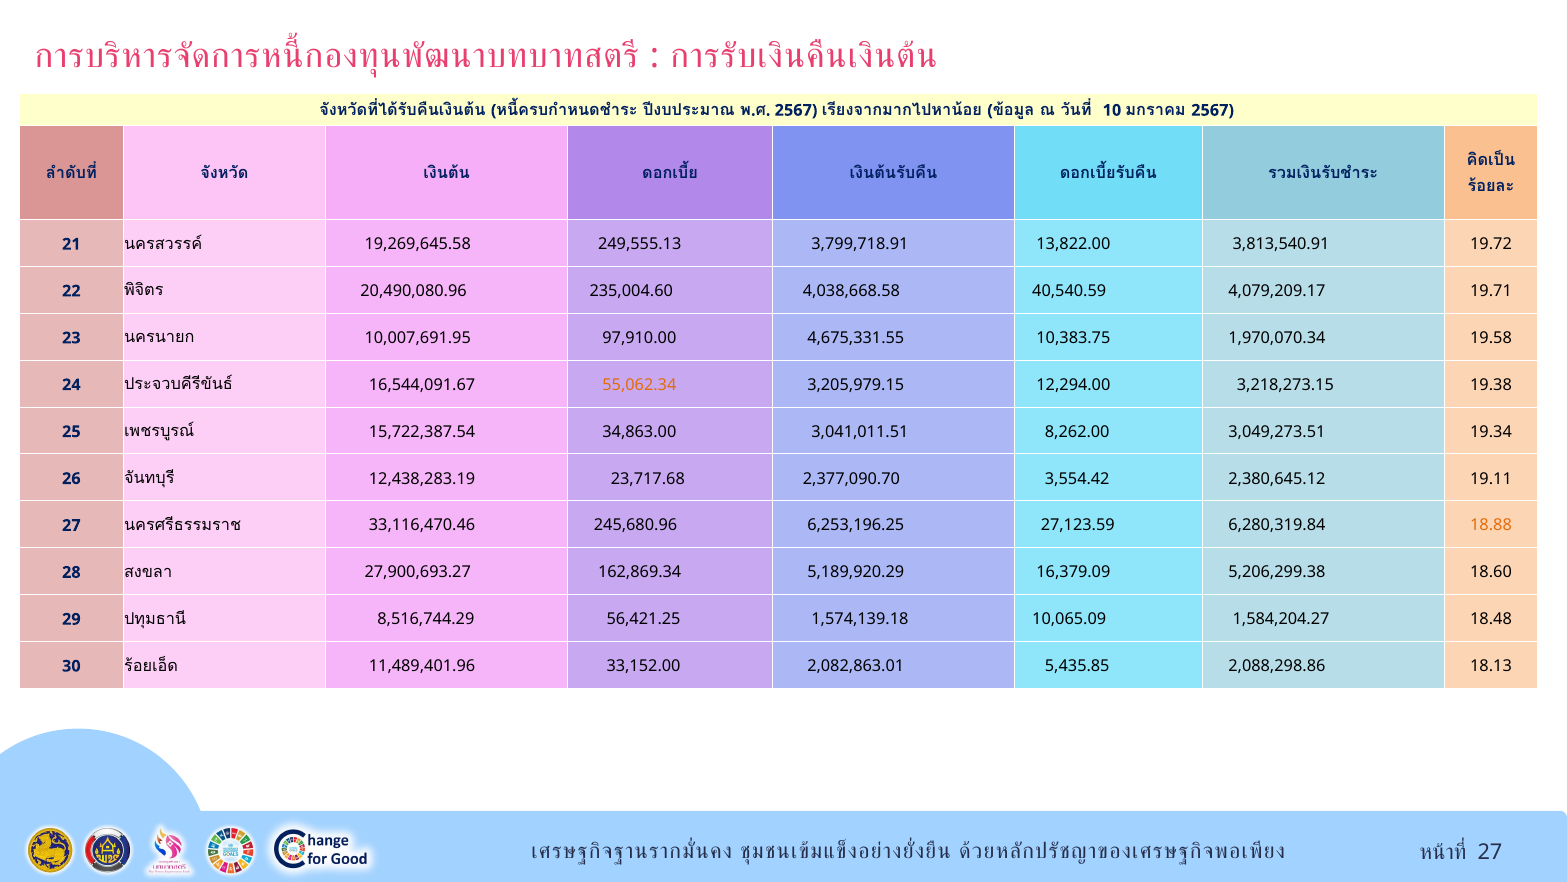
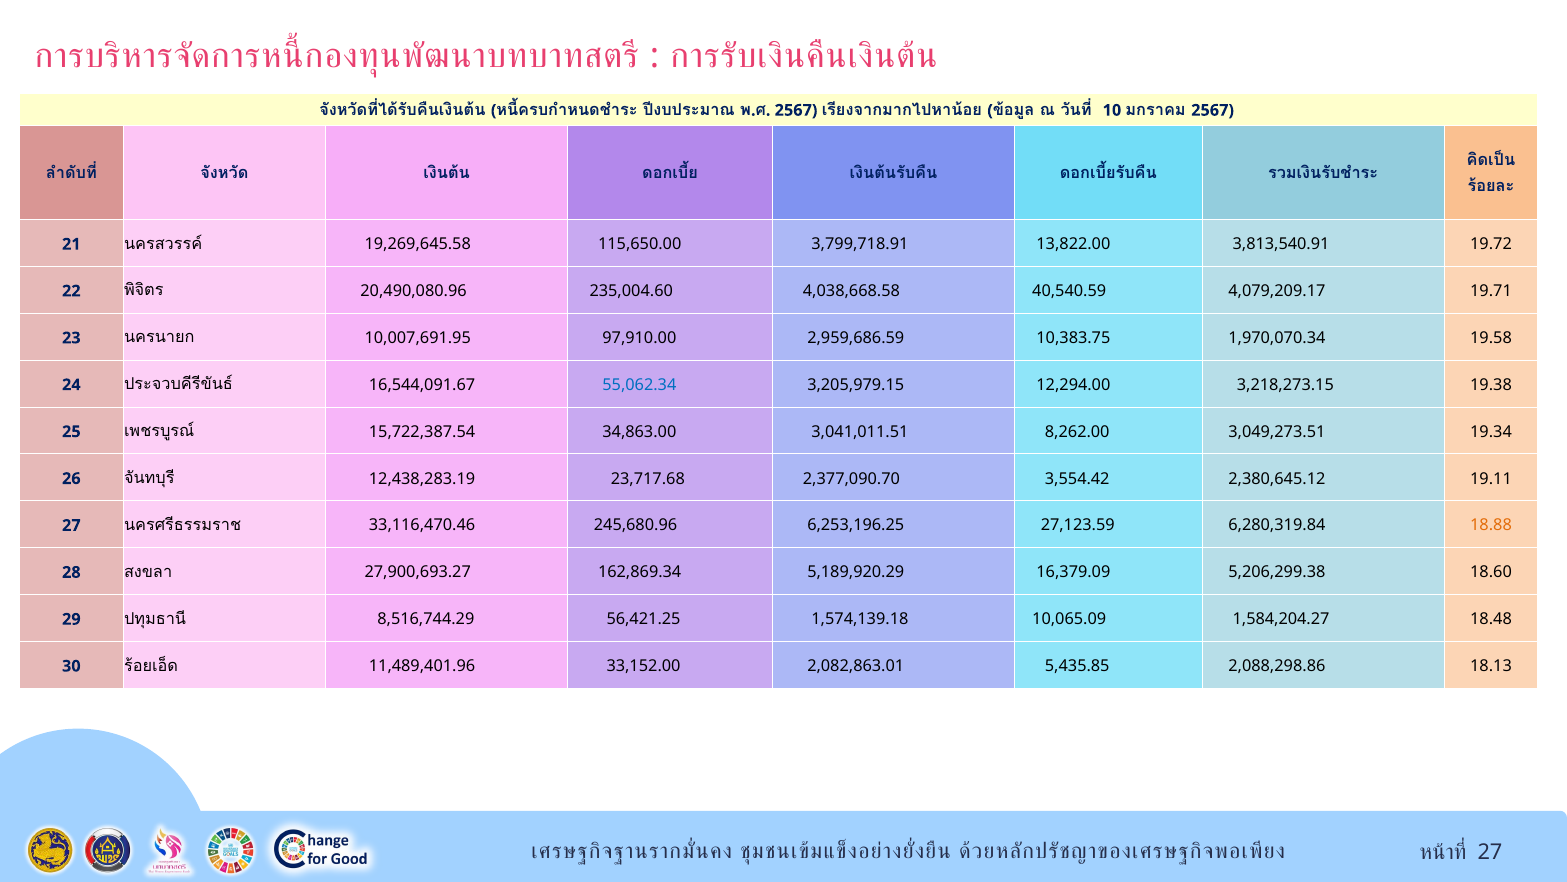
249,555.13: 249,555.13 -> 115,650.00 (640, 244)
4,675,331.55: 4,675,331.55 -> 2,959,686.59 (856, 338)
55,062.34 colour: orange -> blue (639, 385)
